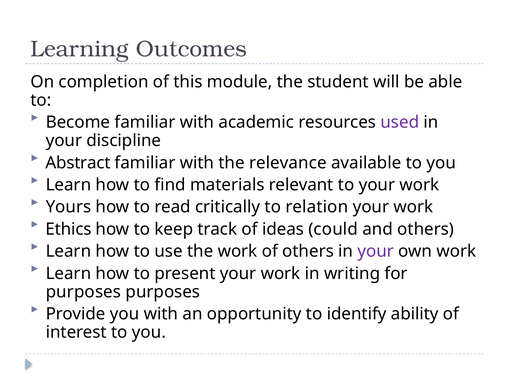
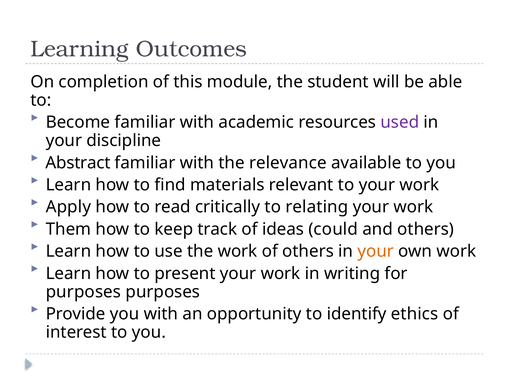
Yours: Yours -> Apply (68, 207)
relation: relation -> relating (317, 207)
Ethics: Ethics -> Them (68, 229)
your colour: purple -> orange (376, 251)
ability: ability -> ethics (415, 314)
